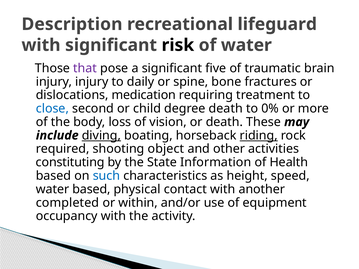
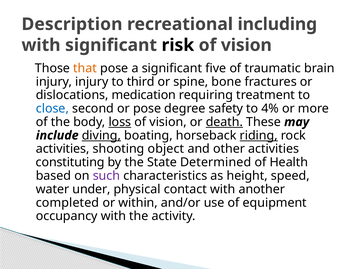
lifeguard: lifeguard -> including (277, 24)
water: water -> vision (246, 45)
that colour: purple -> orange (85, 68)
daily: daily -> third (141, 82)
or child: child -> pose (147, 109)
degree death: death -> safety (226, 109)
0%: 0% -> 4% (270, 109)
loss underline: none -> present (120, 122)
death underline: none -> present (224, 122)
required: required -> activities (63, 149)
Information: Information -> Determined (216, 162)
such colour: blue -> purple (106, 176)
water based: based -> under (91, 189)
